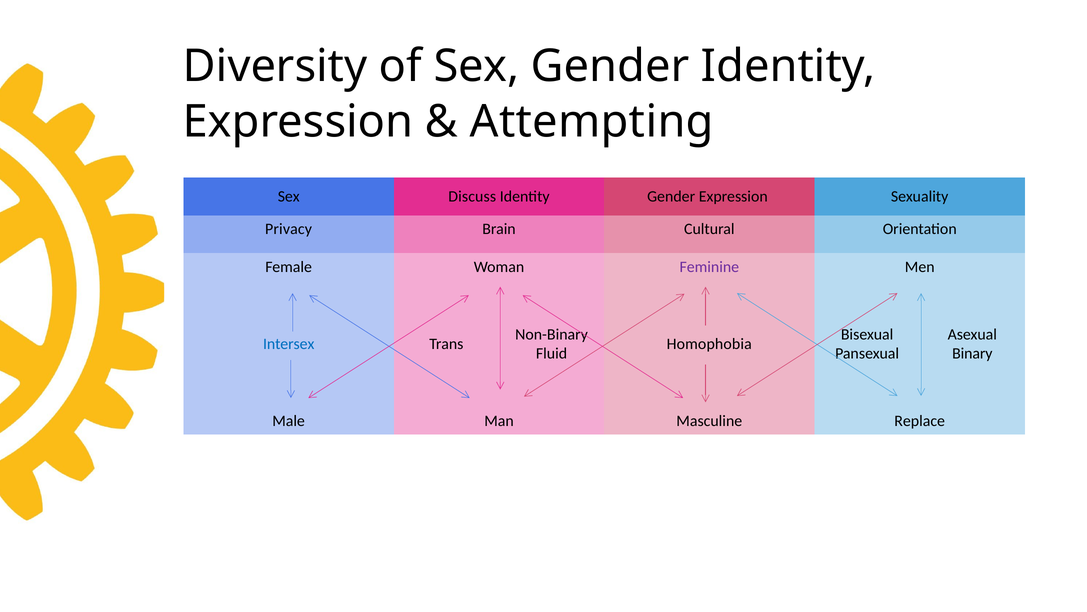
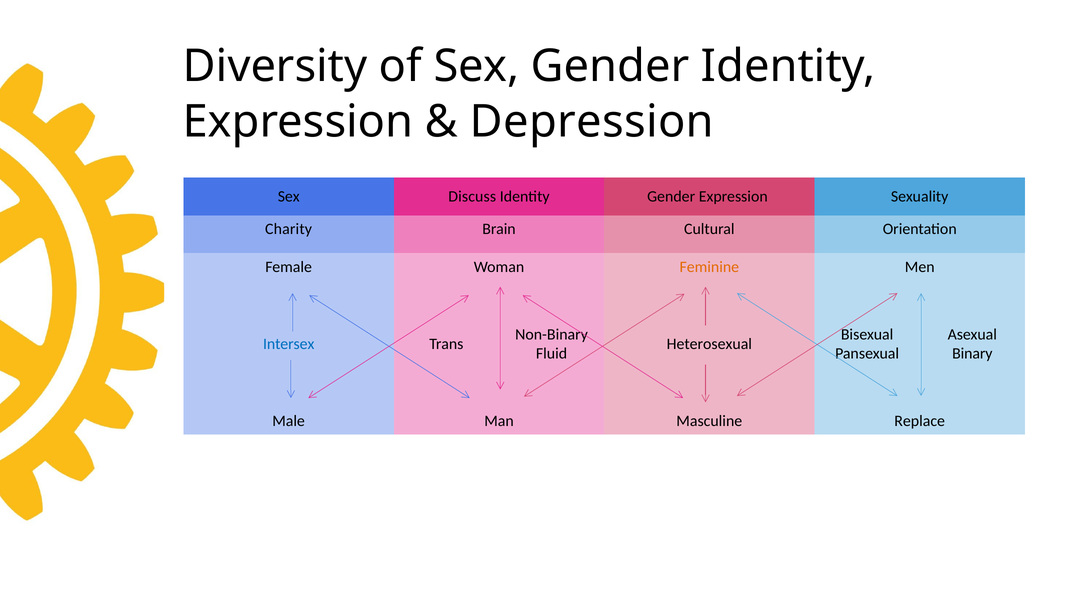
Attempting: Attempting -> Depression (592, 122)
Privacy: Privacy -> Charity (289, 229)
Feminine colour: purple -> orange (709, 267)
Homophobia: Homophobia -> Heterosexual (709, 344)
